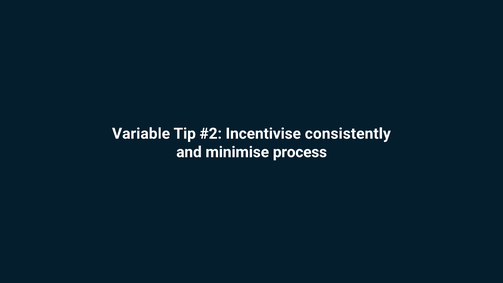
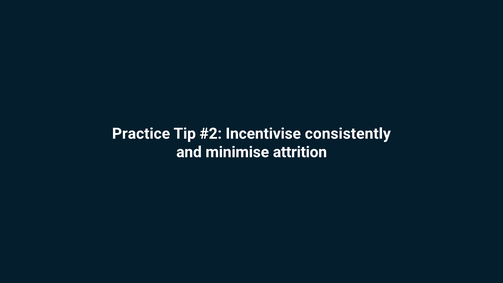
Variable: Variable -> Practice (141, 134)
process: process -> attrition (300, 152)
